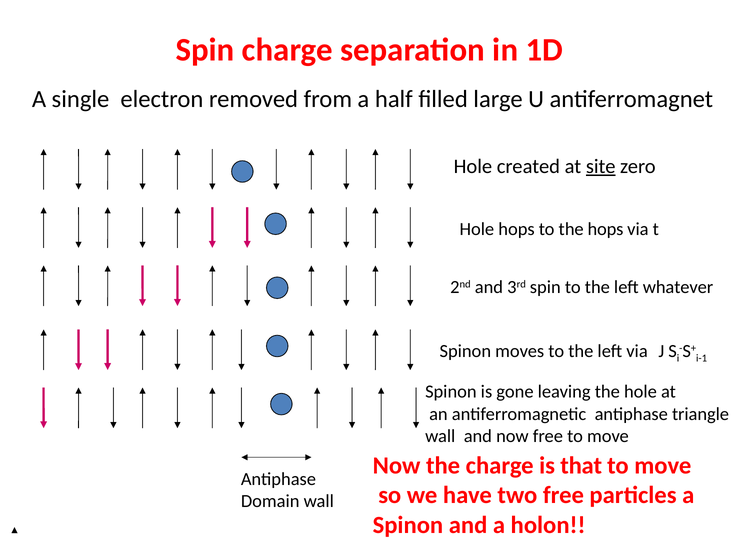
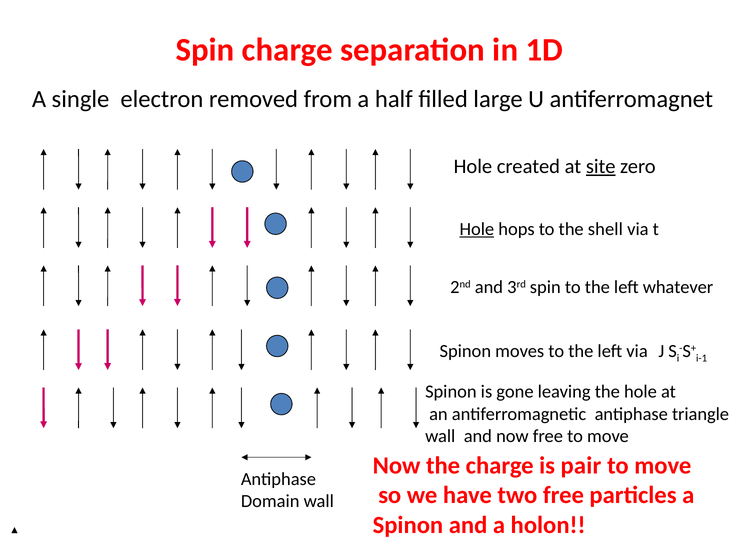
Hole underline: none -> present (477, 229)
the hops: hops -> shell (605, 229)
that: that -> pair (581, 466)
